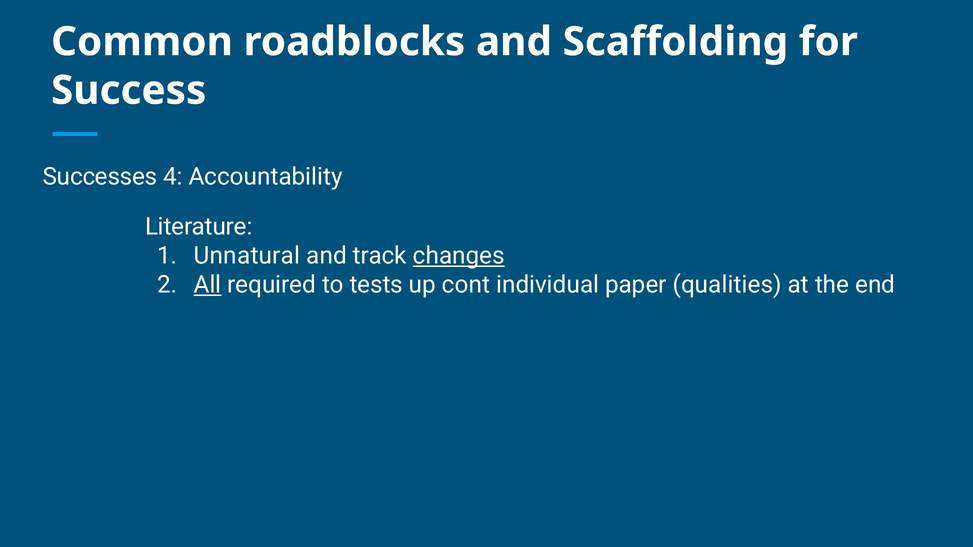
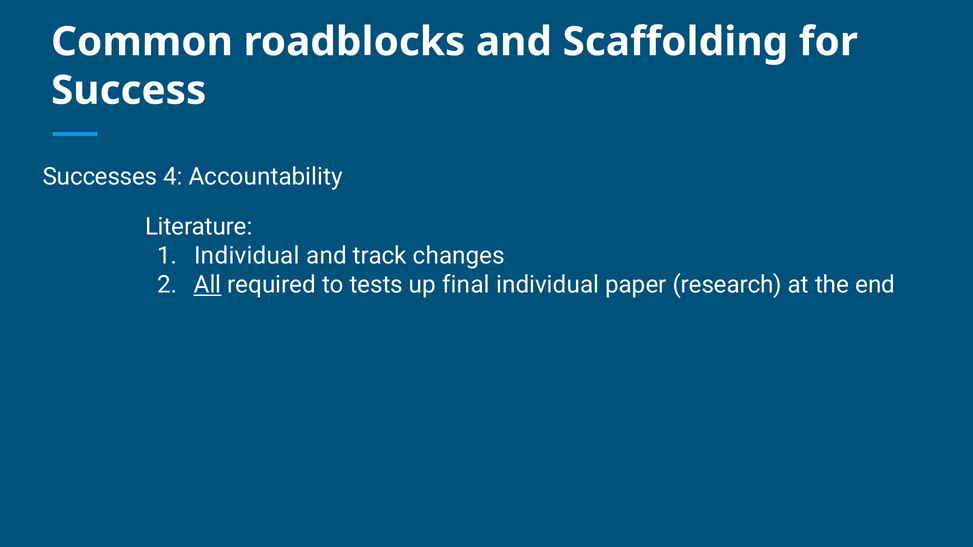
Unnatural: Unnatural -> Individual (247, 256)
changes underline: present -> none (459, 256)
cont: cont -> final (466, 285)
qualities: qualities -> research (727, 285)
